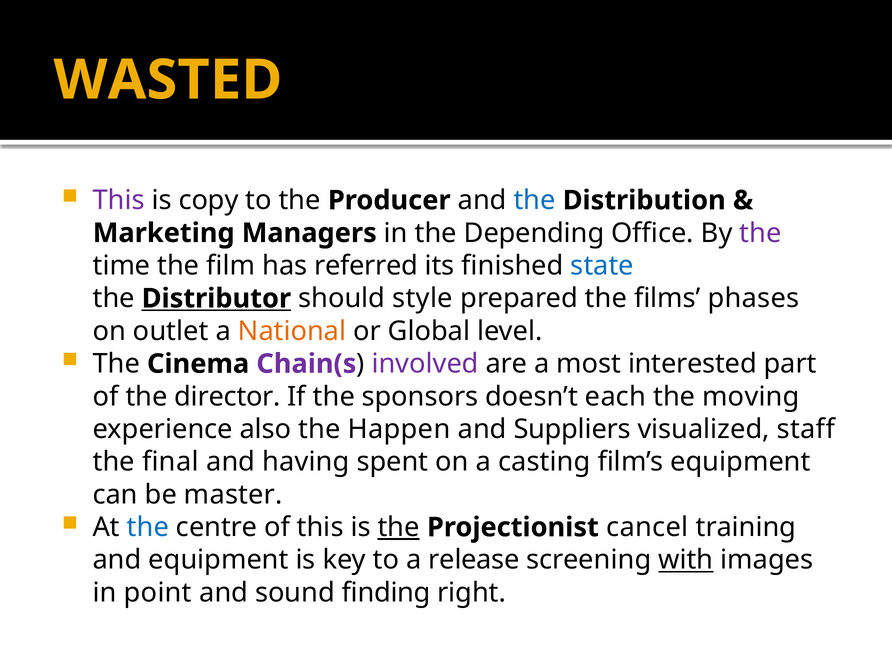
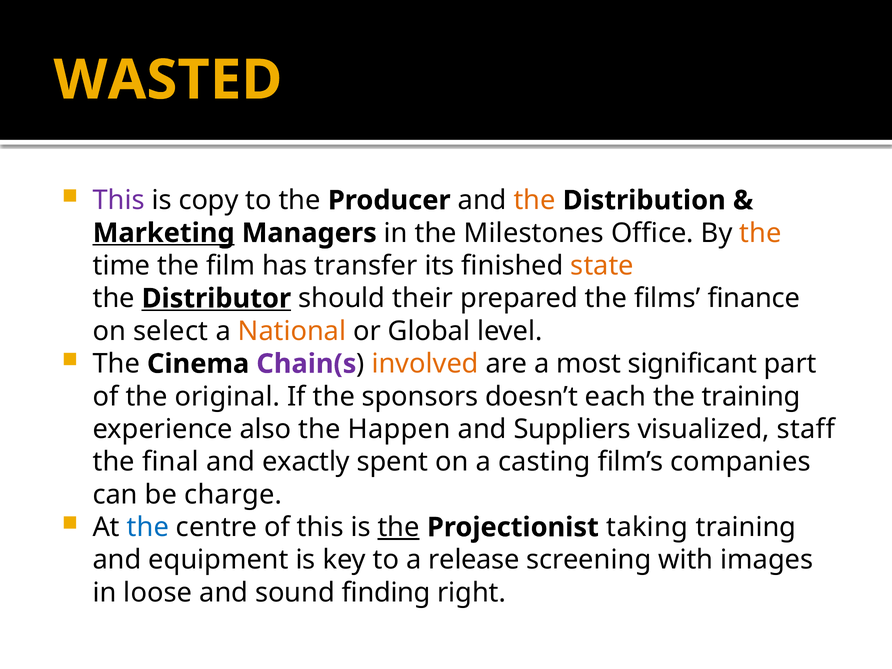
the colour: blue -> orange (535, 200)
Marketing underline: none -> present (164, 233)
Depending: Depending -> Milestones (534, 233)
the colour: purple -> orange (761, 233)
referred: referred -> transfer (366, 266)
state colour: blue -> orange (602, 266)
style: style -> their (423, 298)
phases: phases -> finance (754, 298)
outlet: outlet -> select (171, 331)
involved colour: purple -> orange (425, 364)
interested: interested -> significant (692, 364)
director: director -> original (227, 397)
the moving: moving -> training (751, 397)
having: having -> exactly (306, 462)
film’s equipment: equipment -> companies (740, 462)
master: master -> charge (233, 495)
cancel: cancel -> taking (647, 527)
with underline: present -> none (686, 560)
point: point -> loose (158, 593)
